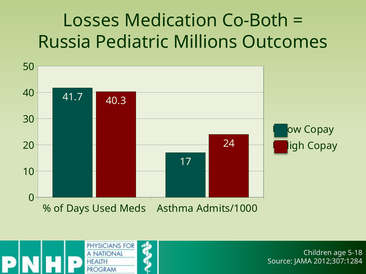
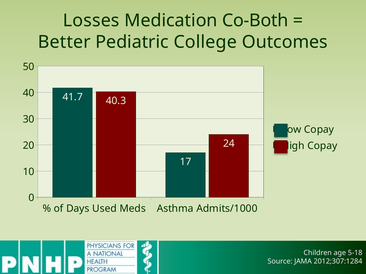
Russia: Russia -> Better (64, 42)
Millions: Millions -> College (205, 42)
